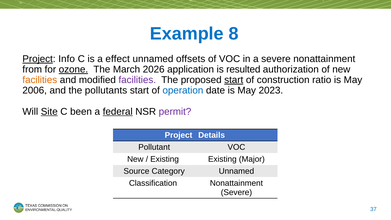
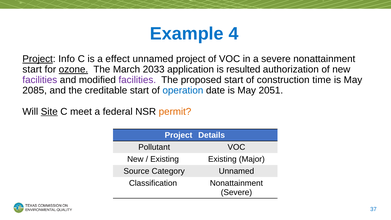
8: 8 -> 4 (234, 34)
unnamed offsets: offsets -> project (191, 59)
from: from -> start (32, 69)
2026: 2026 -> 2033 (154, 69)
facilities colour: orange -> purple (40, 80)
start underline: present -> none (234, 80)
ratio: ratio -> time (322, 80)
2006: 2006 -> 2085 (35, 90)
pollutants: pollutants -> creditable (106, 90)
2023: 2023 -> 2051 (271, 90)
been: been -> meet (81, 112)
federal underline: present -> none (118, 112)
permit colour: purple -> orange (175, 112)
